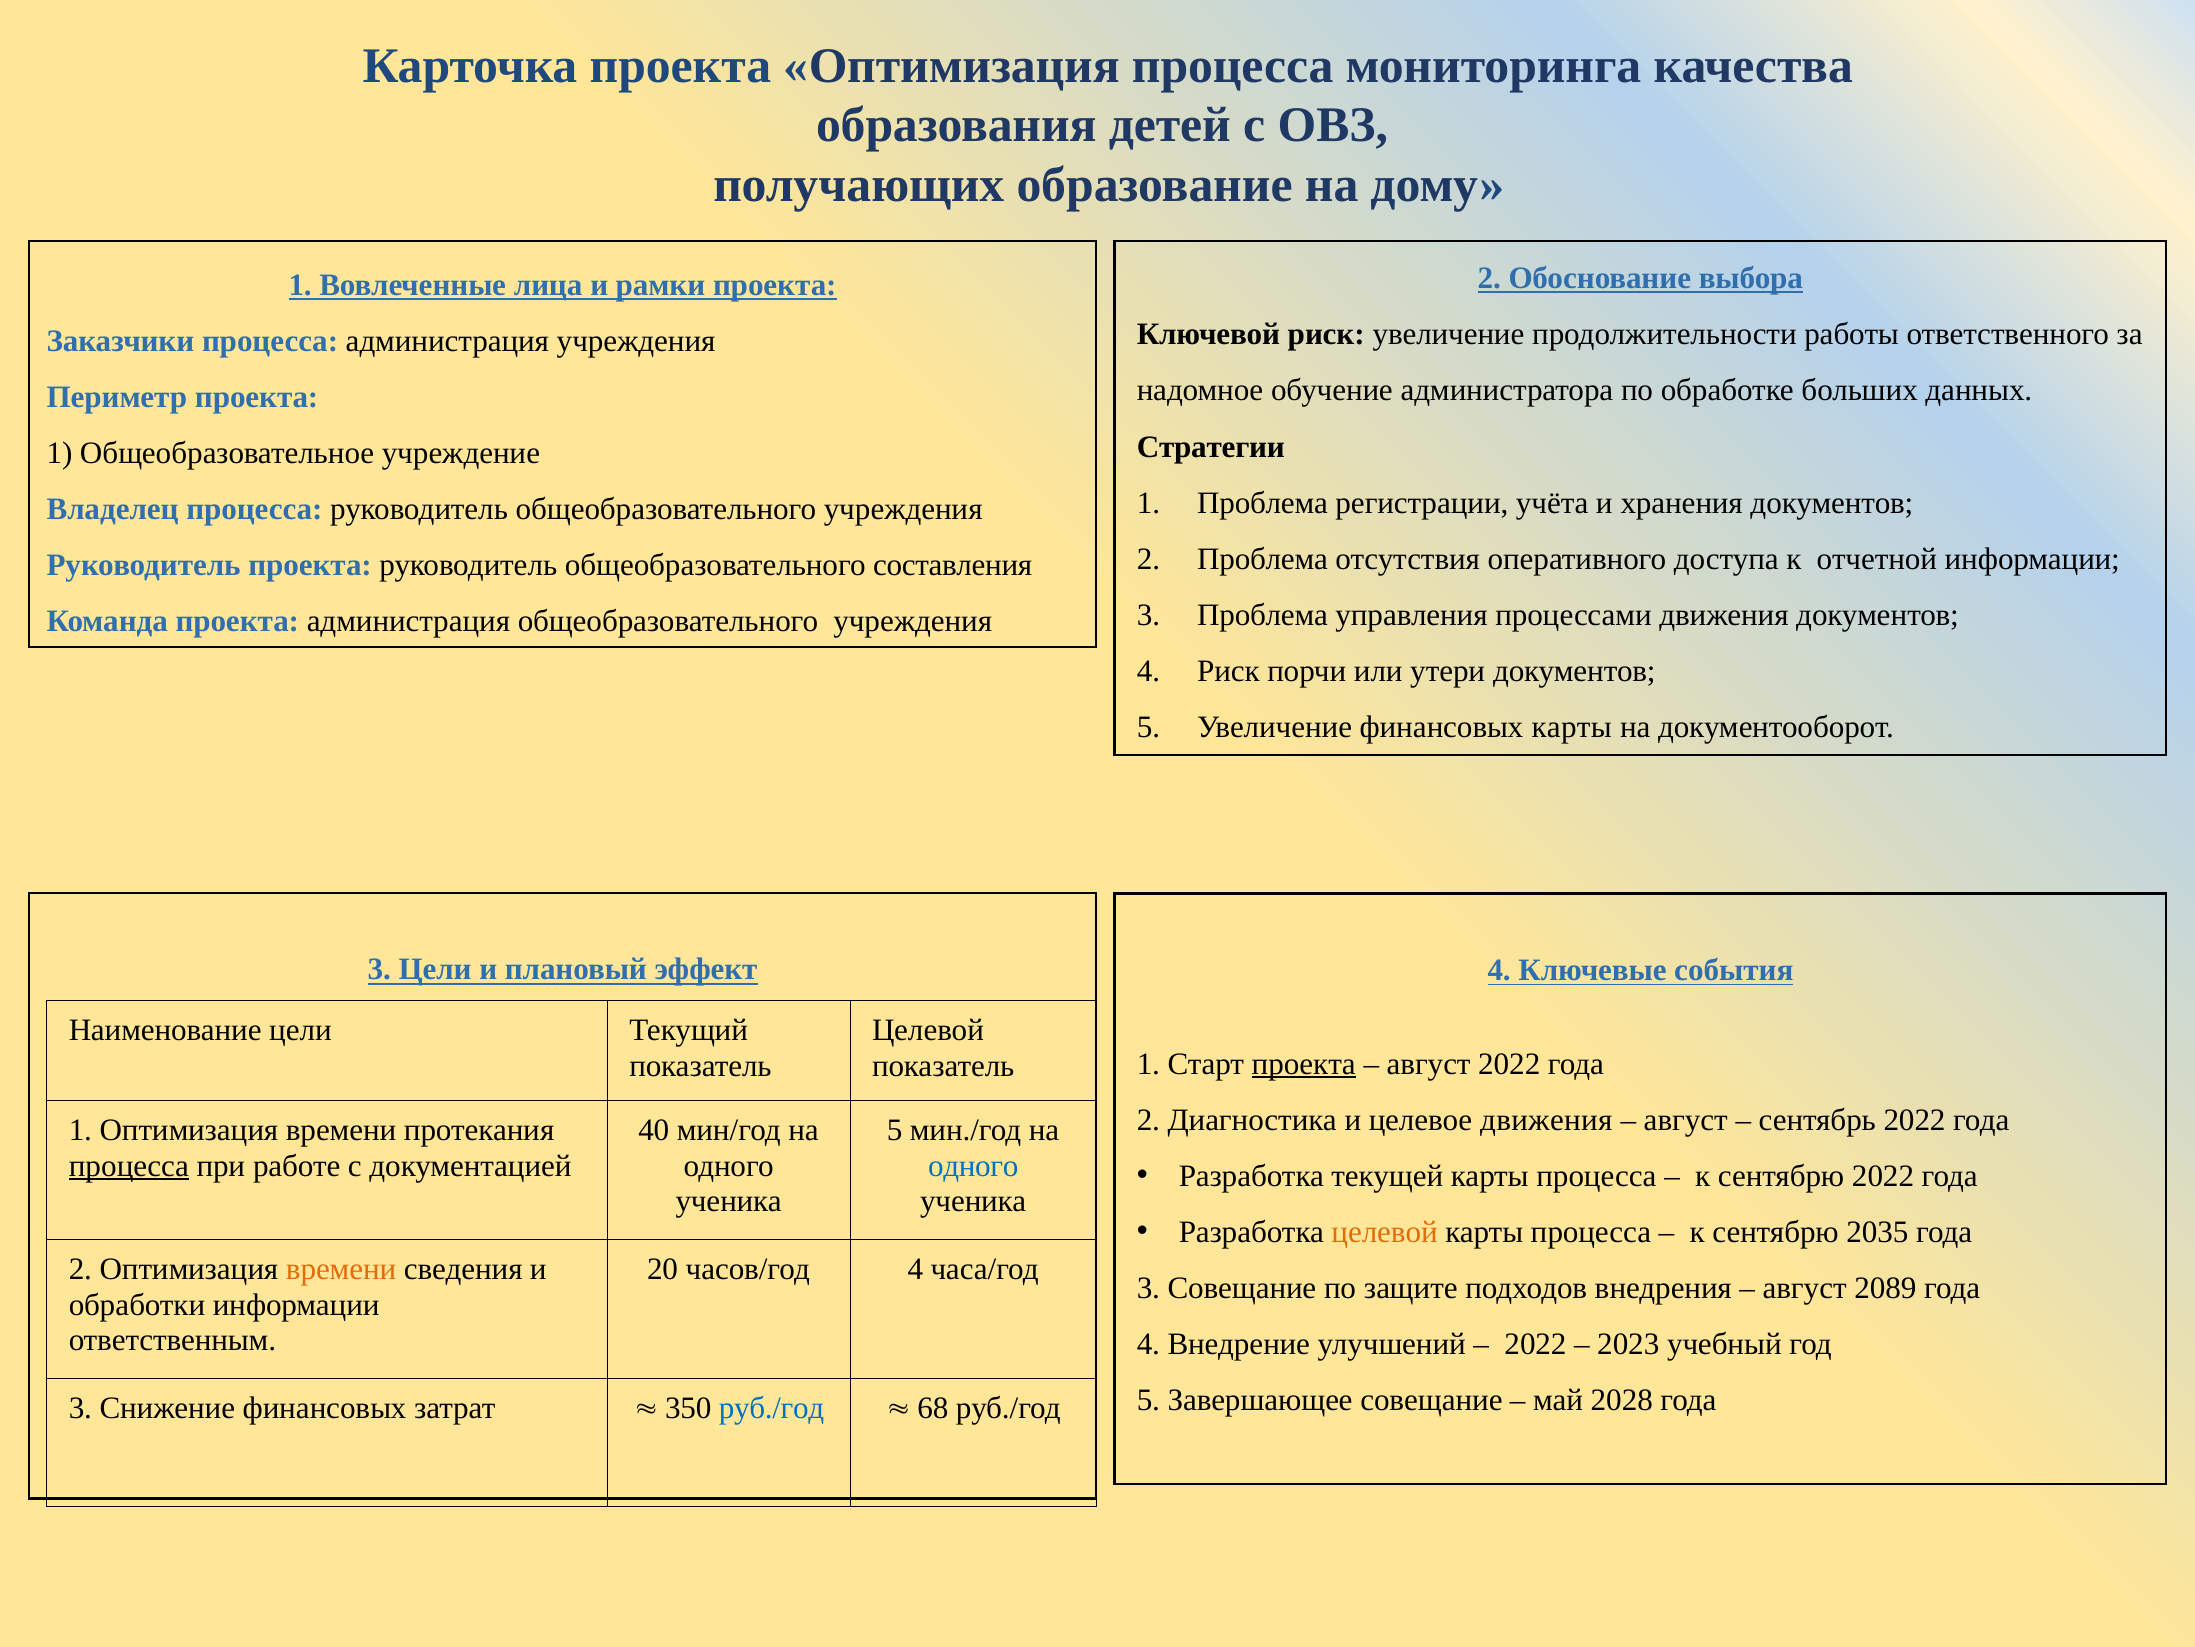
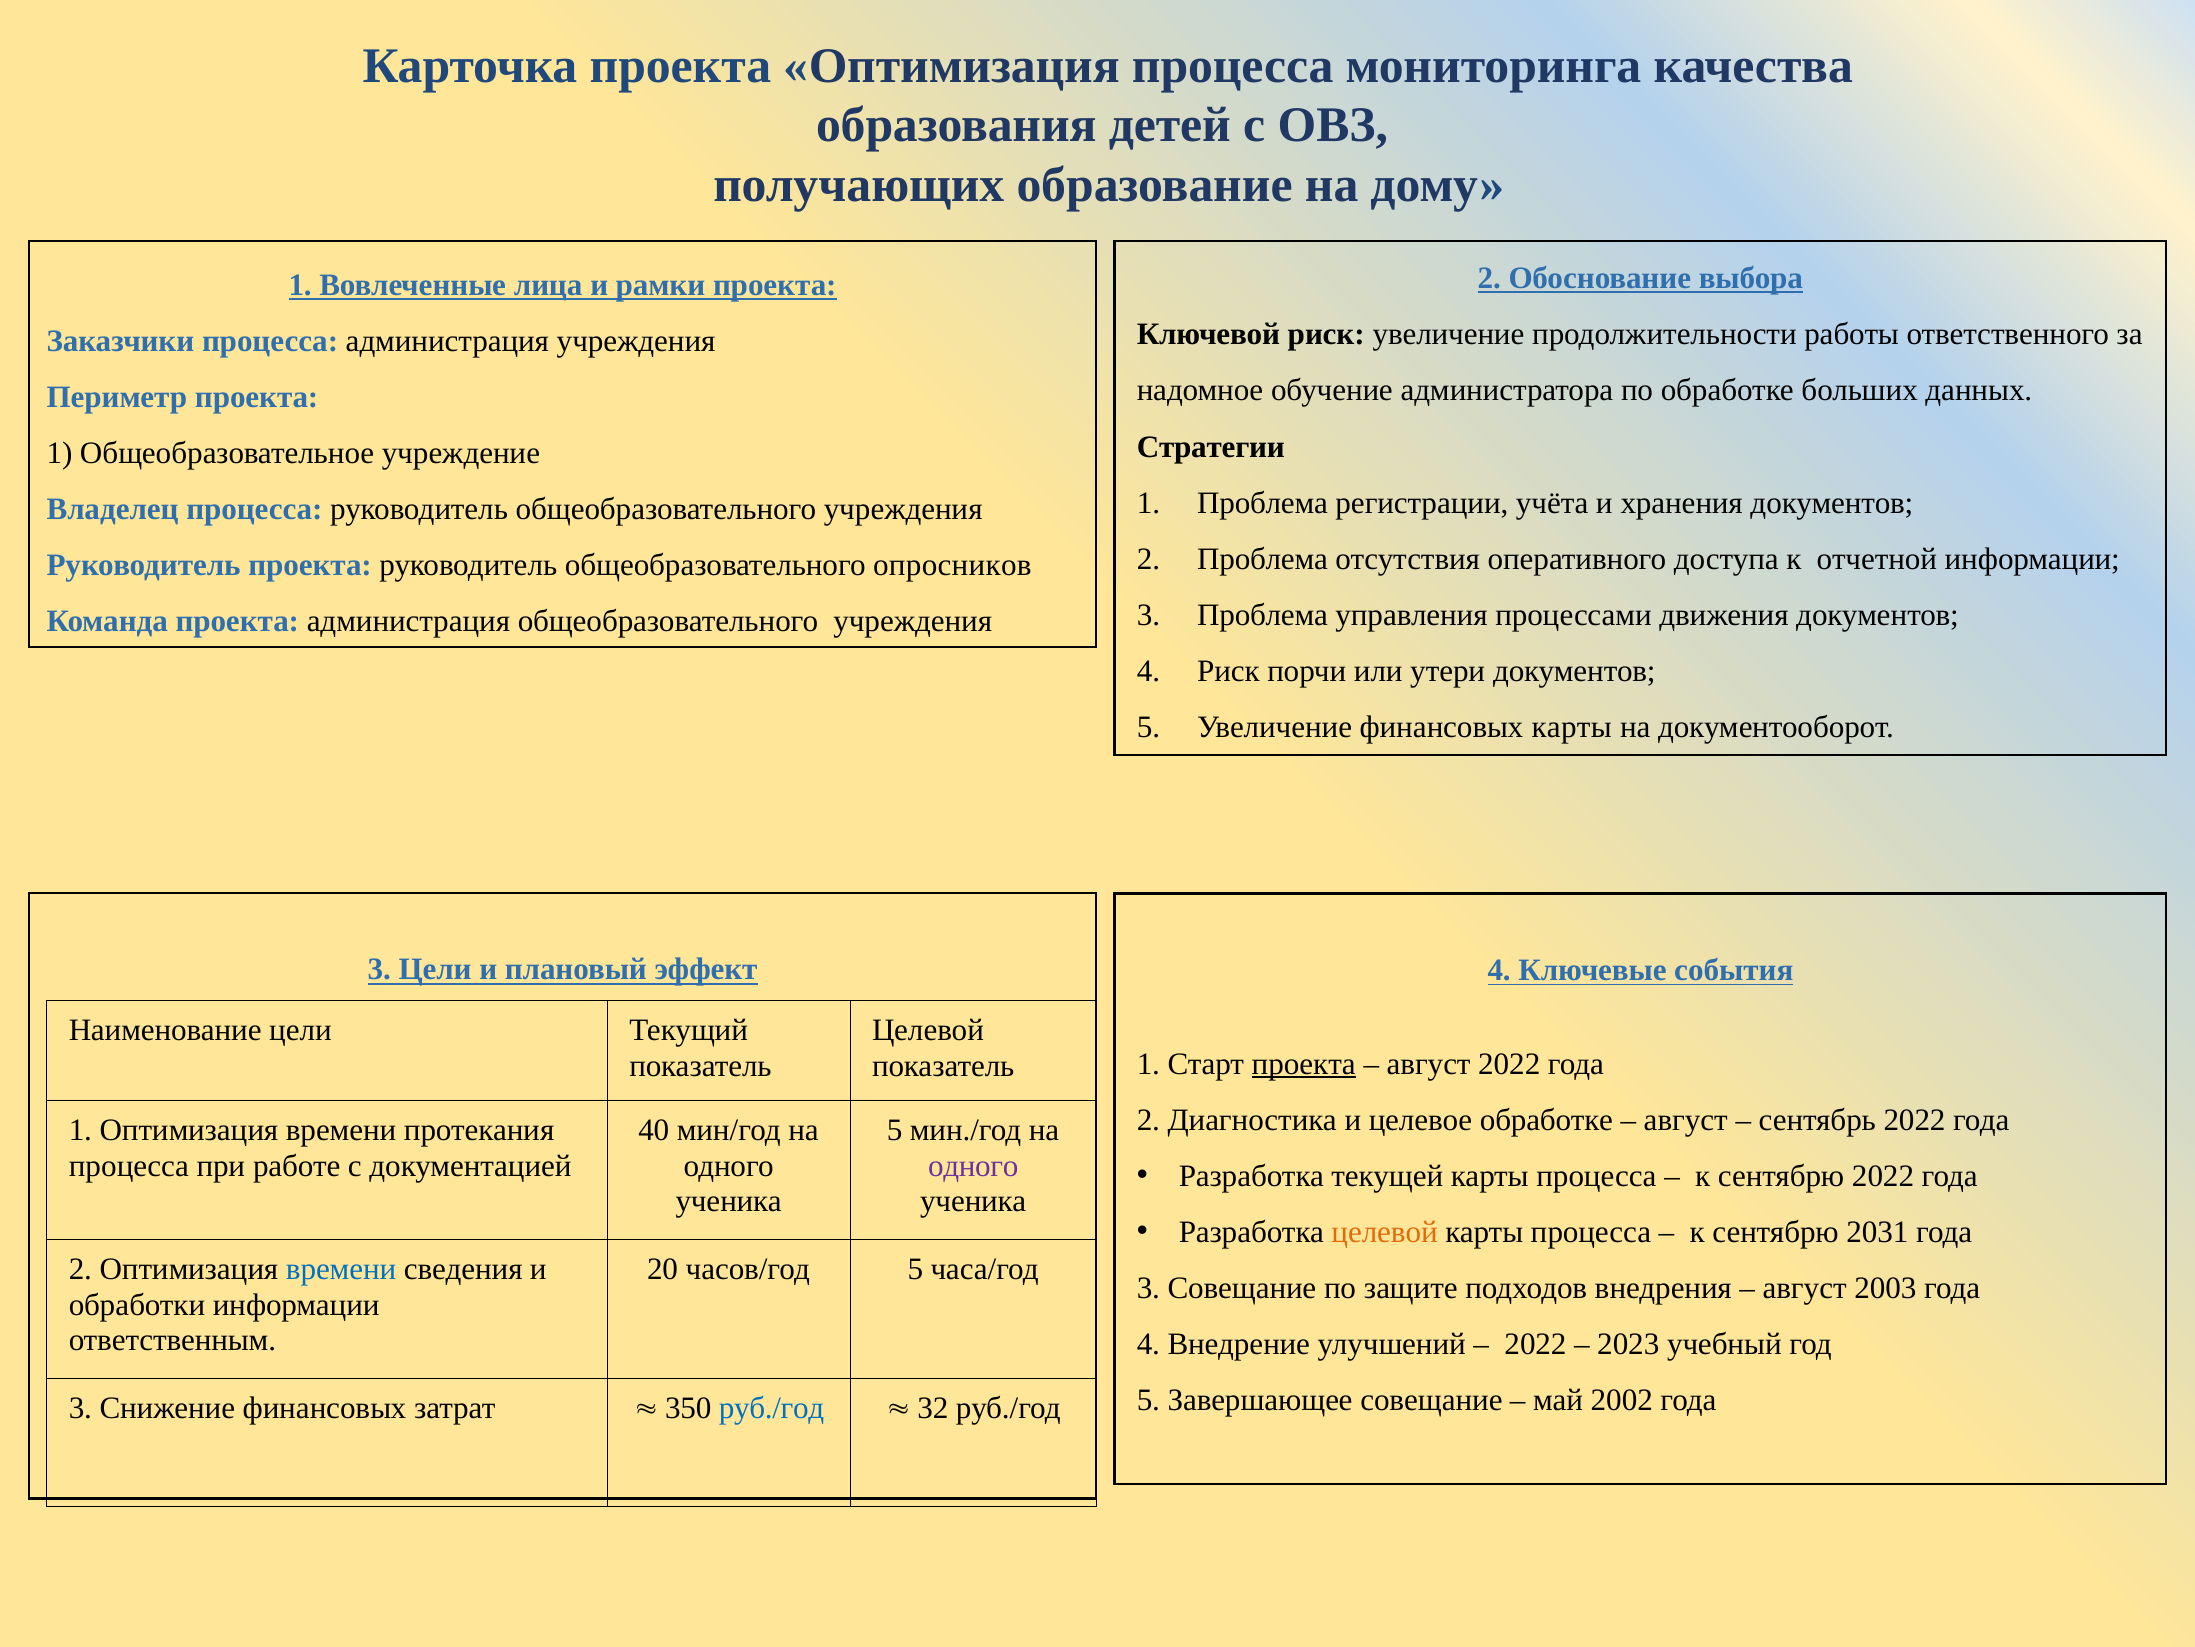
составления: составления -> опросников (952, 565)
целевое движения: движения -> обработке (1546, 1120)
процесса underline: present -> none (129, 1165)
одного colour: blue -> purple (973, 1165)
2035: 2035 -> 2031 (1877, 1232)
времени colour: orange -> blue (341, 1269)
часов/год 4: 4 -> 5 (915, 1269)
2089: 2089 -> 2003 (1885, 1288)
2028: 2028 -> 2002 (1622, 1400)
68: 68 -> 32 (933, 1408)
